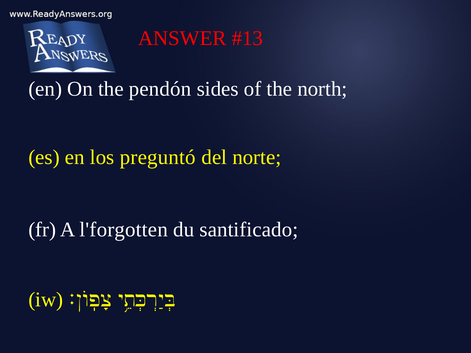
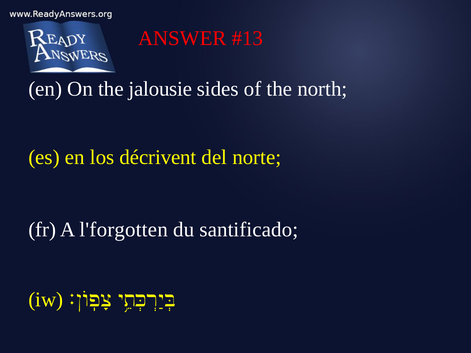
pendón: pendón -> jalousie (160, 89)
preguntó: preguntó -> décrivent (158, 157)
